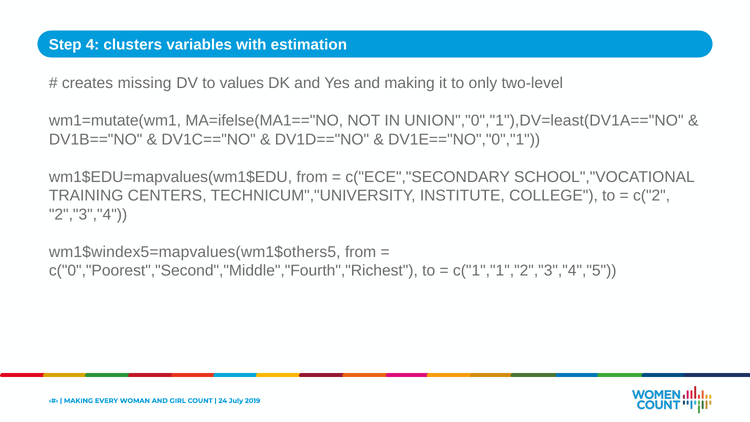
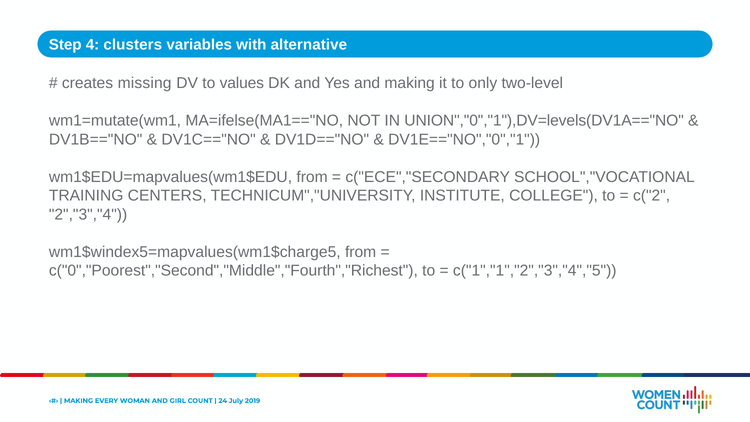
estimation: estimation -> alternative (309, 45)
UNION","0","1"),DV=least(DV1A=="NO: UNION","0","1"),DV=least(DV1A=="NO -> UNION","0","1"),DV=levels(DV1A=="NO (544, 121)
wm1$windex5=mapvalues(wm1$others5: wm1$windex5=mapvalues(wm1$others5 -> wm1$windex5=mapvalues(wm1$charge5 (195, 252)
